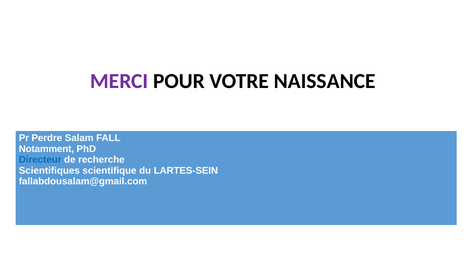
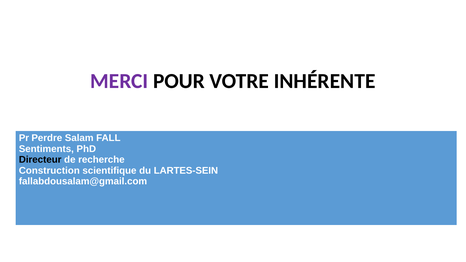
NAISSANCE: NAISSANCE -> INHÉRENTE (325, 81)
Notamment: Notamment -> Sentiments (46, 149)
Directeur colour: blue -> black (40, 160)
Scientifiques: Scientifiques -> Construction (49, 171)
